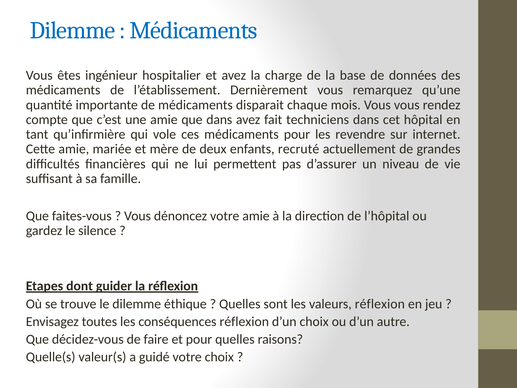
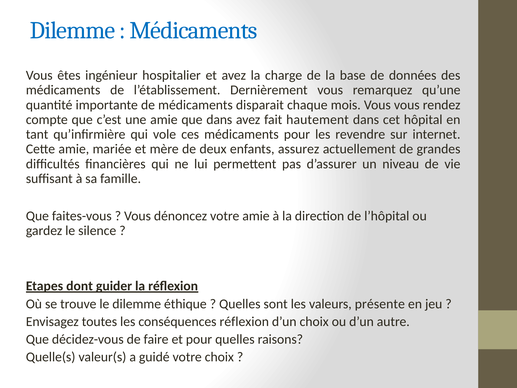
techniciens: techniciens -> hautement (318, 120)
recruté: recruté -> assurez (299, 149)
valeurs réflexion: réflexion -> présente (380, 304)
